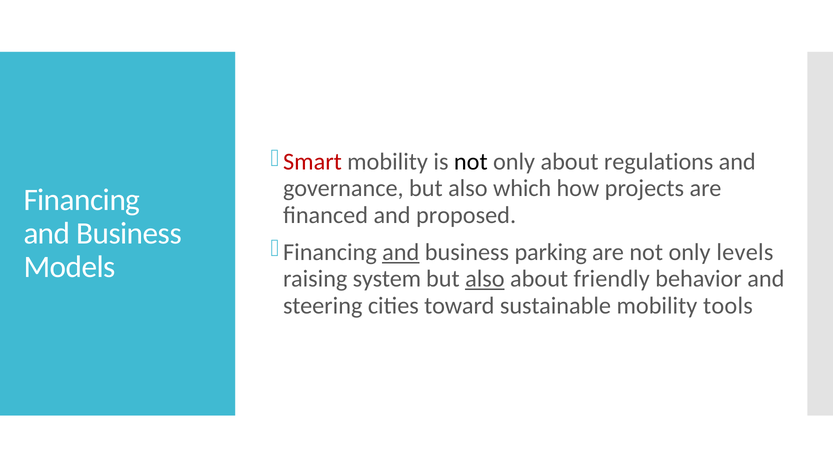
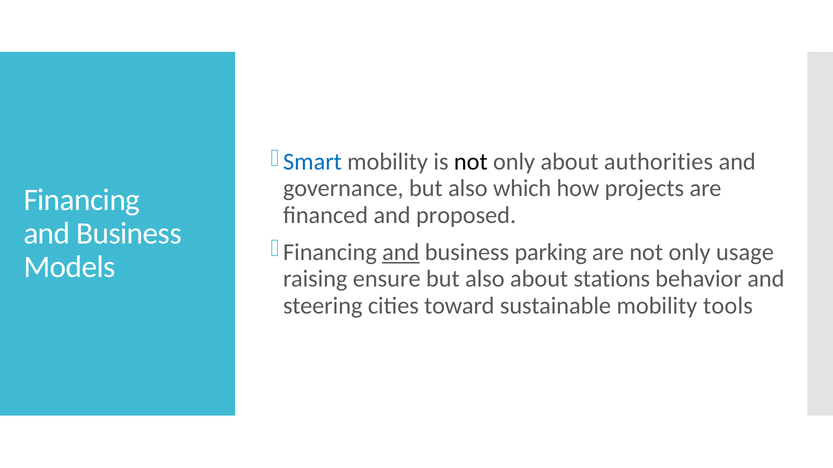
Smart colour: red -> blue (312, 162)
regulations: regulations -> authorities (659, 162)
levels: levels -> usage (745, 253)
system: system -> ensure (387, 279)
also underline: present -> none (485, 279)
friendly: friendly -> stations (612, 279)
